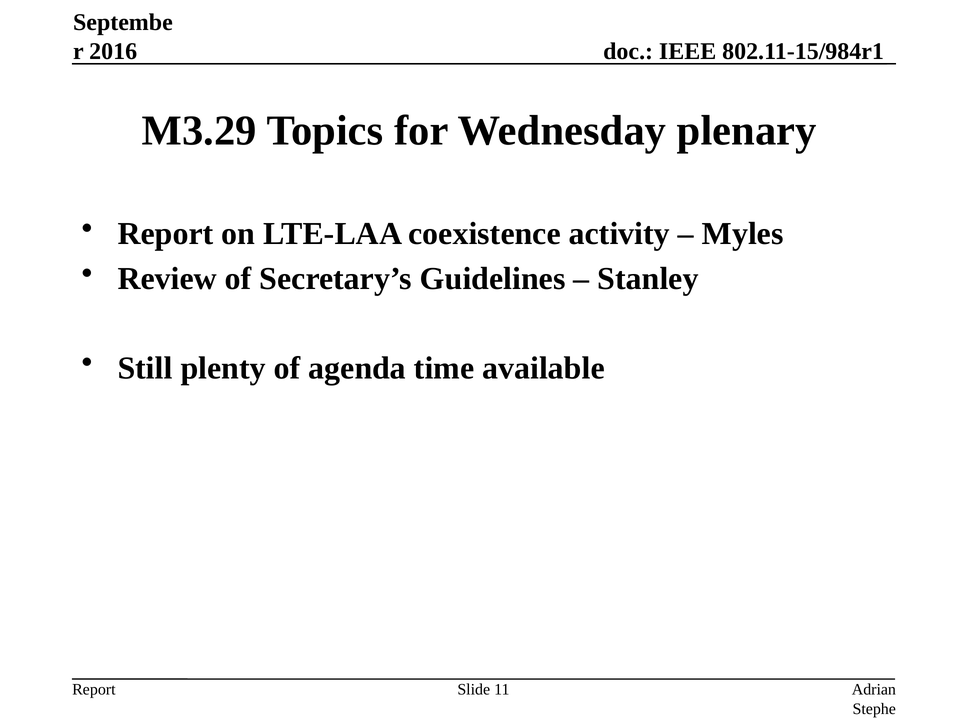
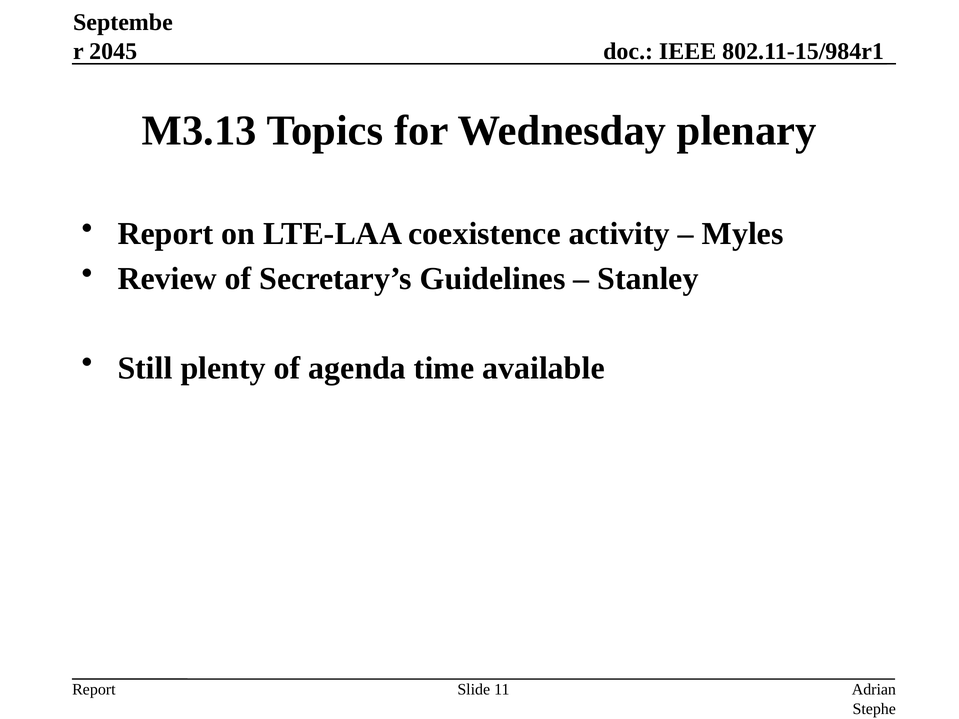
2016: 2016 -> 2045 (113, 51)
M3.29: M3.29 -> M3.13 (199, 131)
